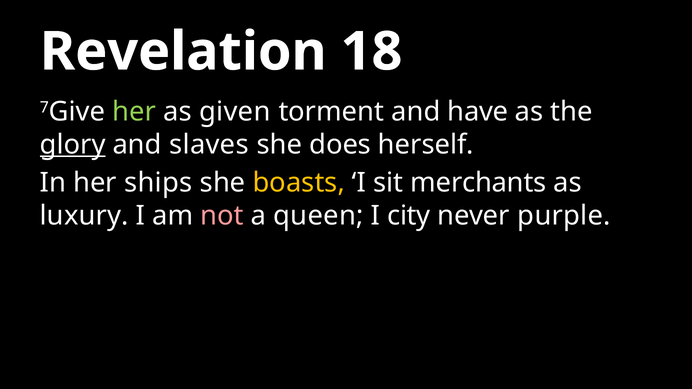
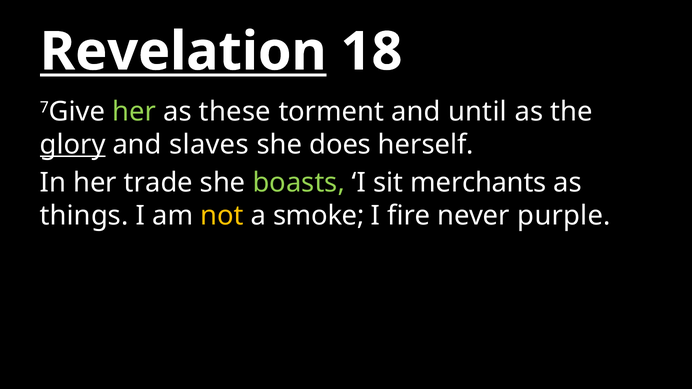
Revelation underline: none -> present (183, 52)
given: given -> these (235, 112)
have: have -> until (478, 112)
ships: ships -> trade (158, 183)
boasts colour: yellow -> light green (299, 183)
luxury: luxury -> things (84, 216)
not colour: pink -> yellow (222, 216)
queen: queen -> smoke (319, 216)
city: city -> fire (409, 216)
